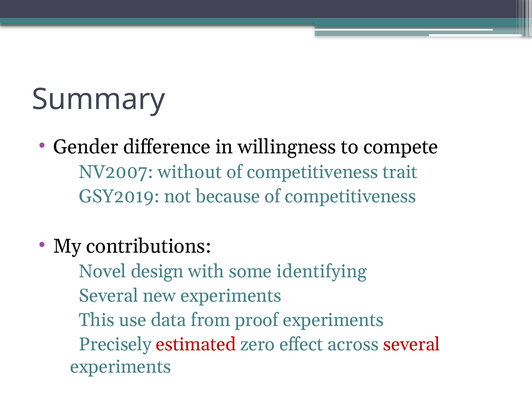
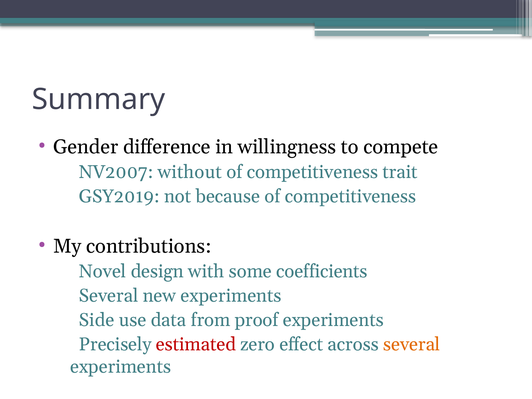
identifying: identifying -> coefficients (322, 271)
This: This -> Side (97, 320)
several colour: red -> orange (412, 344)
